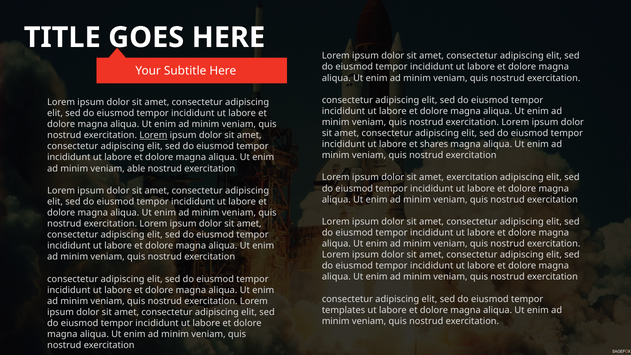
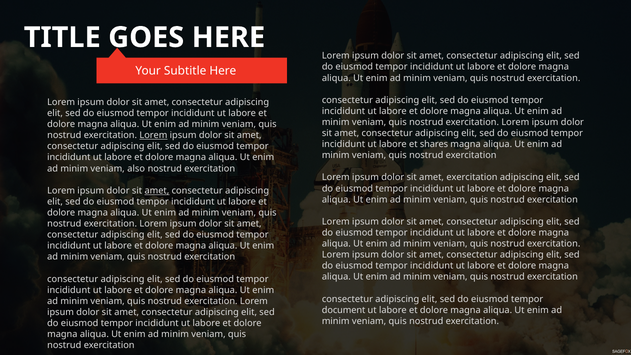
able: able -> also (136, 168)
amet underline: none -> present (157, 191)
templates: templates -> document (344, 310)
